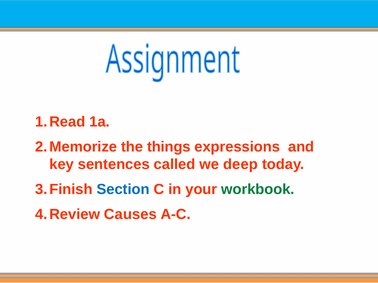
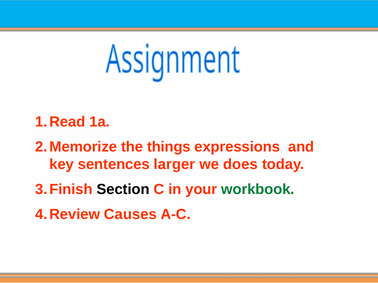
called: called -> larger (174, 165)
deep: deep -> does (240, 165)
Section colour: blue -> black (123, 190)
